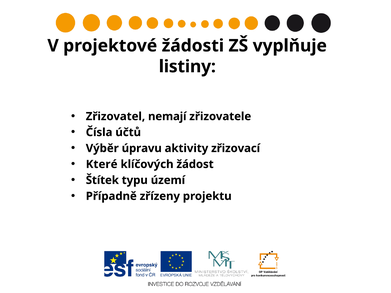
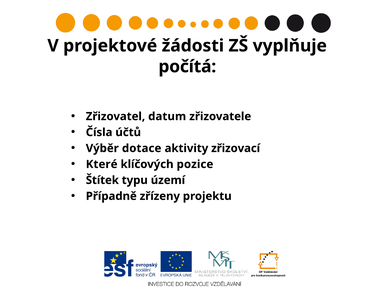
listiny: listiny -> počítá (187, 67)
nemají: nemají -> datum (167, 117)
úpravu: úpravu -> dotace (142, 148)
žádost: žádost -> pozice (195, 164)
